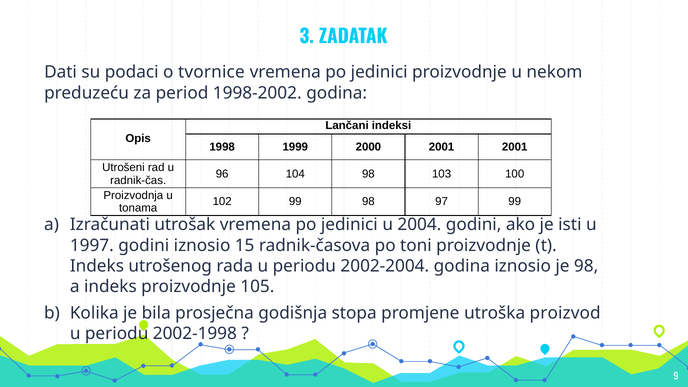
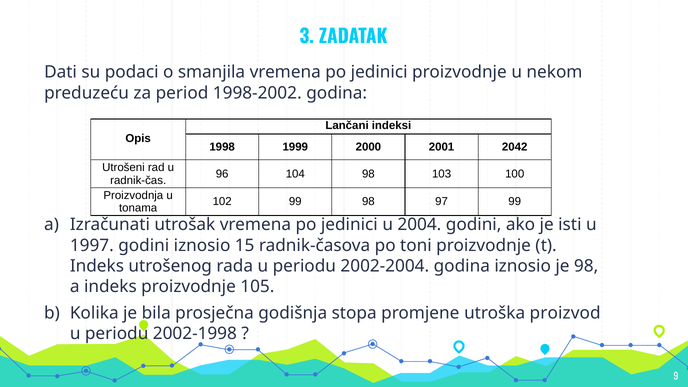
tvornice: tvornice -> smanjila (212, 72)
2001 2001: 2001 -> 2042 (515, 147)
